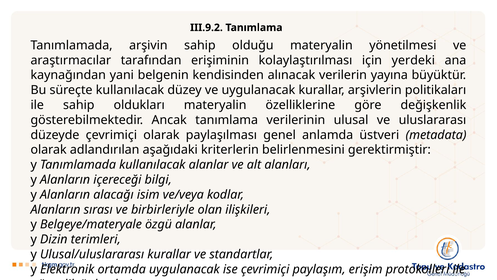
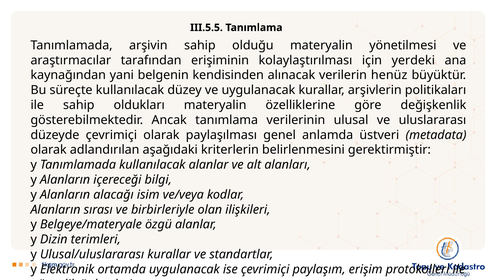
III.9.2: III.9.2 -> III.5.5 (206, 28)
yayına: yayına -> henüz (389, 75)
